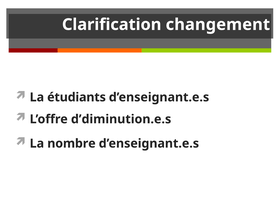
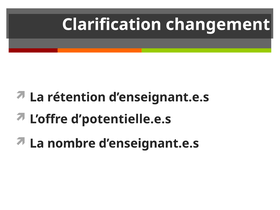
étudiants: étudiants -> rétention (76, 97)
d’diminution.e.s: d’diminution.e.s -> d’potentielle.e.s (121, 119)
